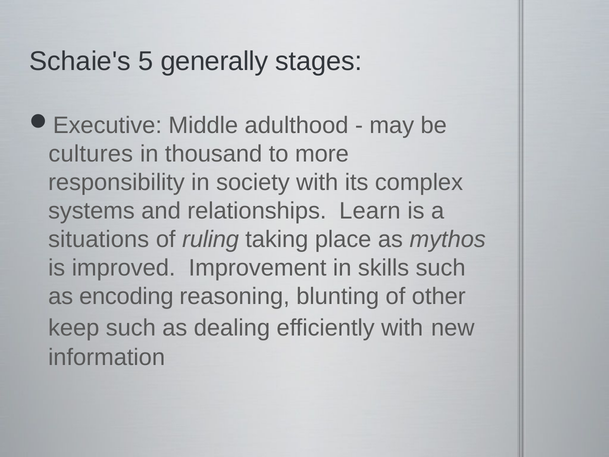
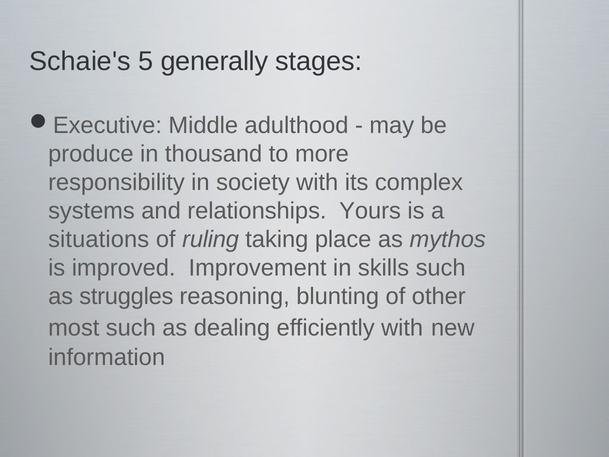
cultures: cultures -> produce (91, 154)
Learn: Learn -> Yours (370, 211)
encoding: encoding -> struggles (126, 296)
keep: keep -> most (74, 328)
